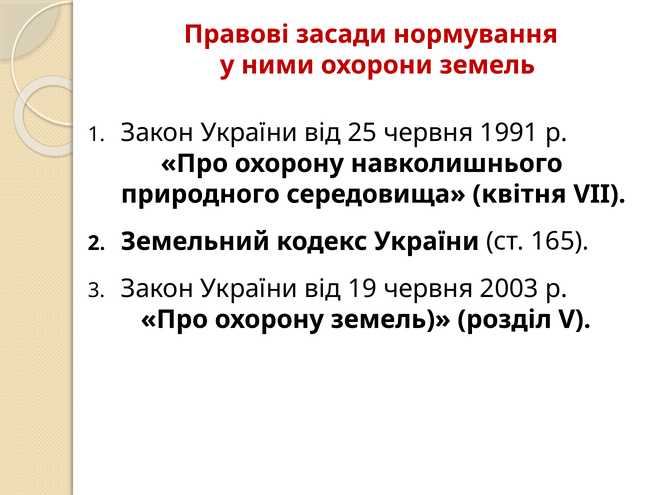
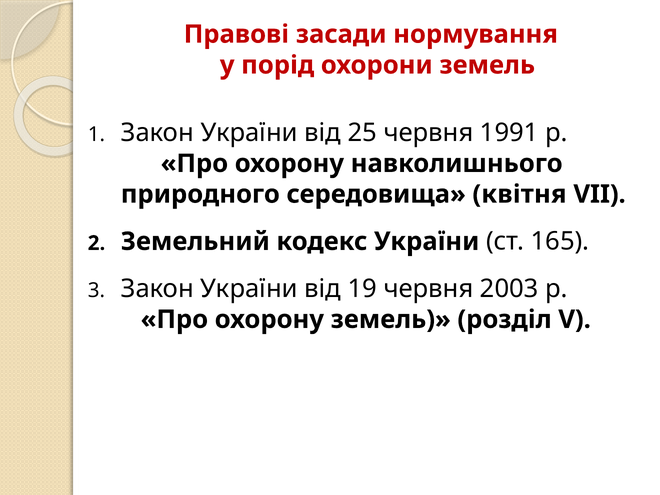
ними: ними -> порід (278, 65)
